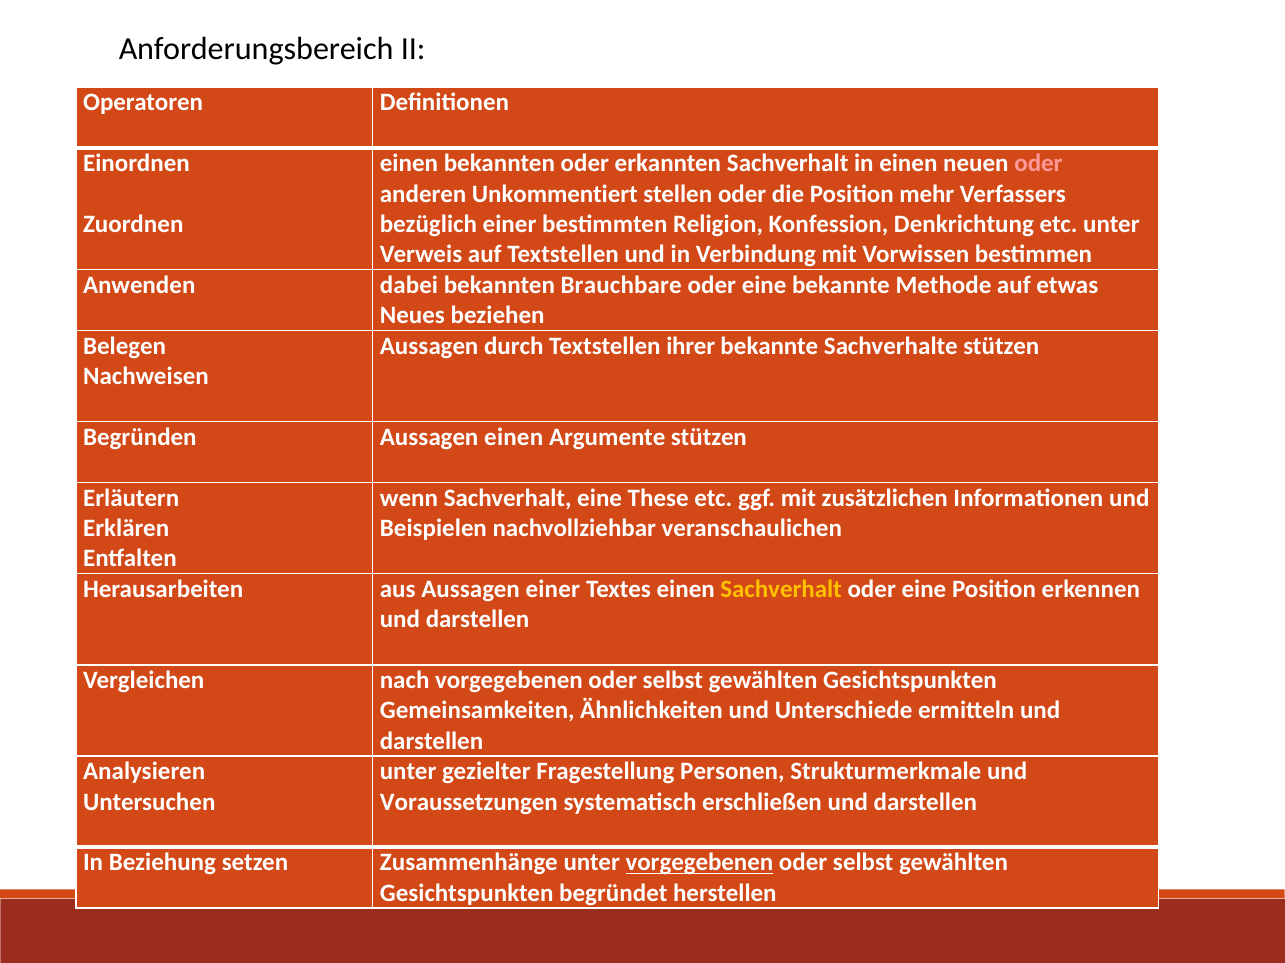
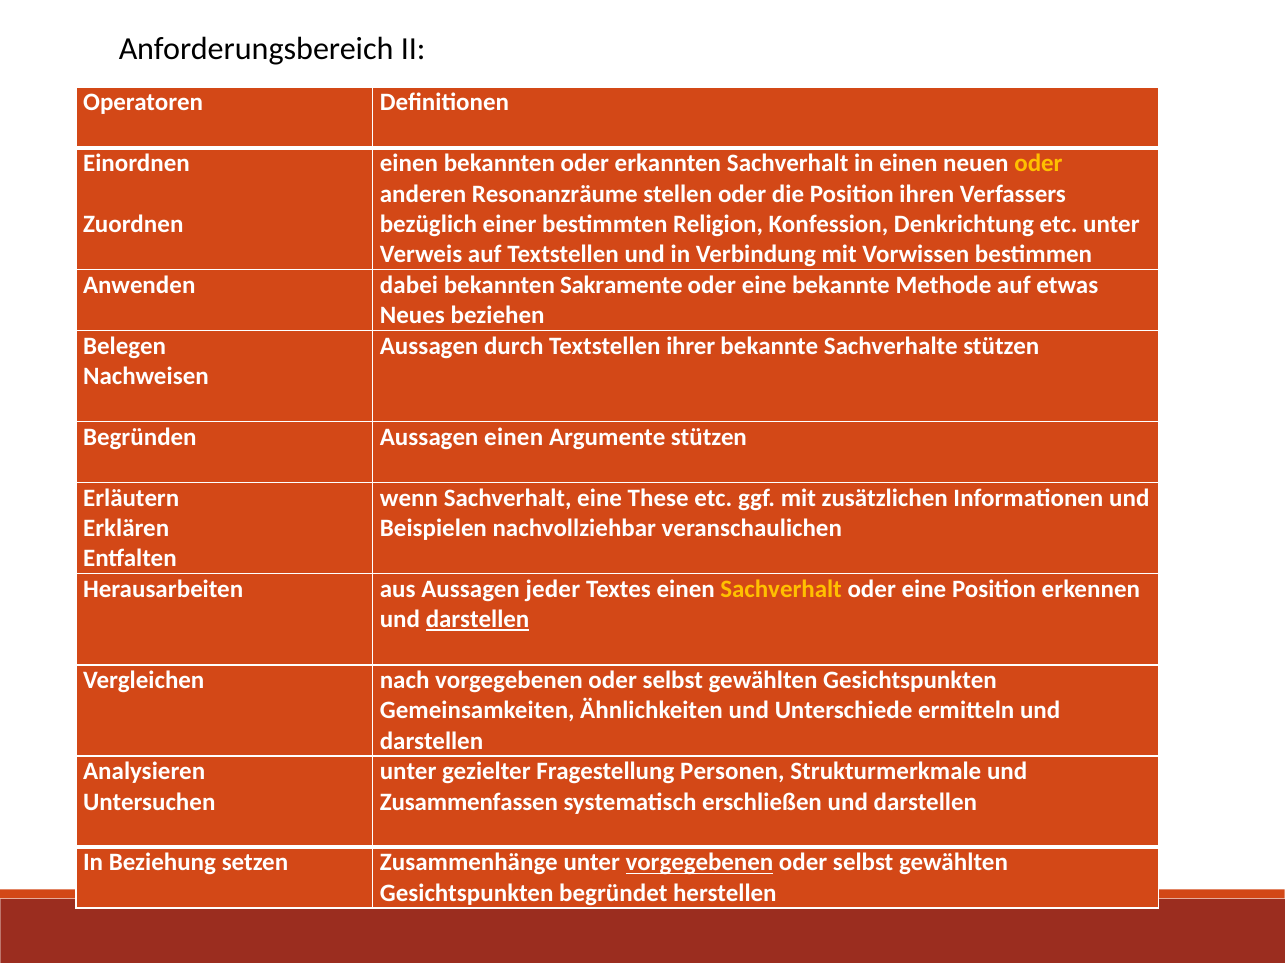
oder colour: pink -> yellow (1038, 164)
Unkommentiert: Unkommentiert -> Resonanzräume (555, 194)
mehr: mehr -> ihren (927, 194)
Brauchbare: Brauchbare -> Sakramente (621, 285)
Aussagen einer: einer -> jeder (553, 590)
darstellen underline: none -> present (478, 620)
Voraussetzungen: Voraussetzungen -> Zusammenfassen (469, 802)
